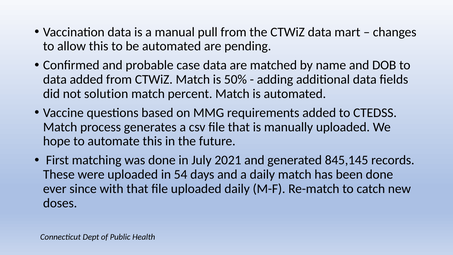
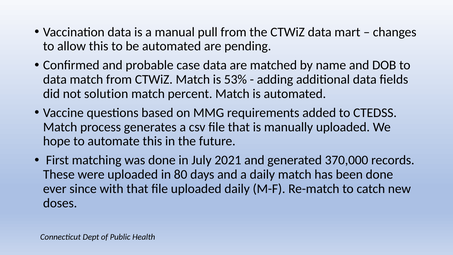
data added: added -> match (86, 79)
50%: 50% -> 53% (235, 79)
845,145: 845,145 -> 370,000 (347, 160)
54: 54 -> 80 (181, 174)
